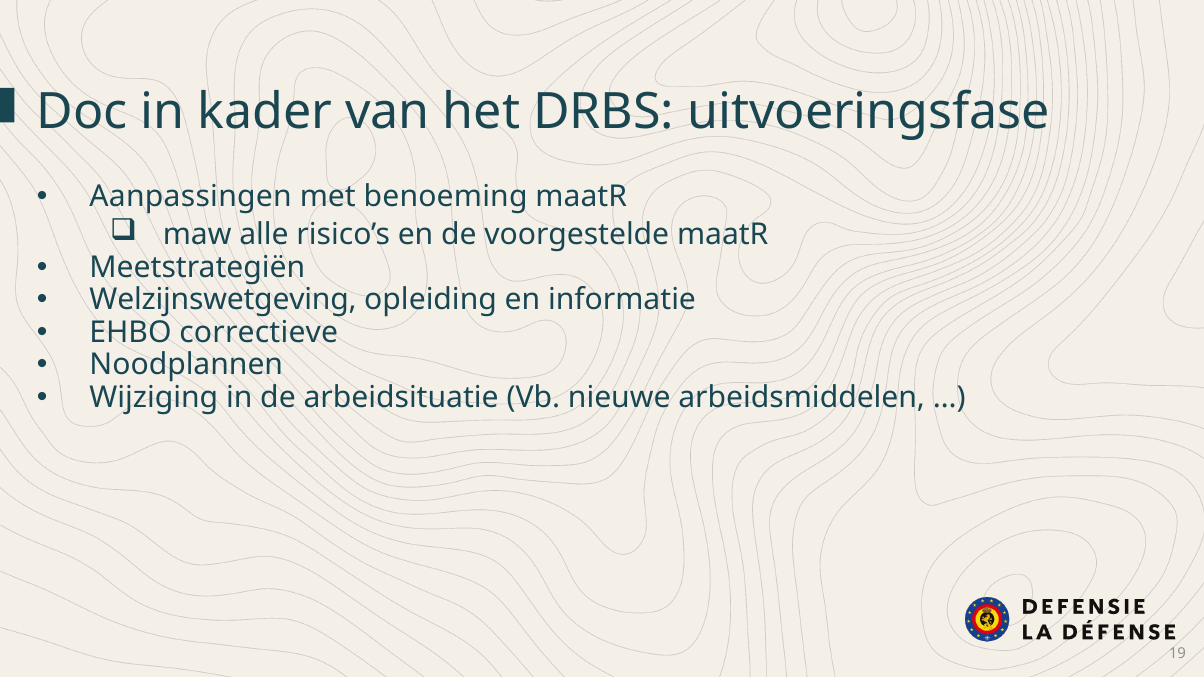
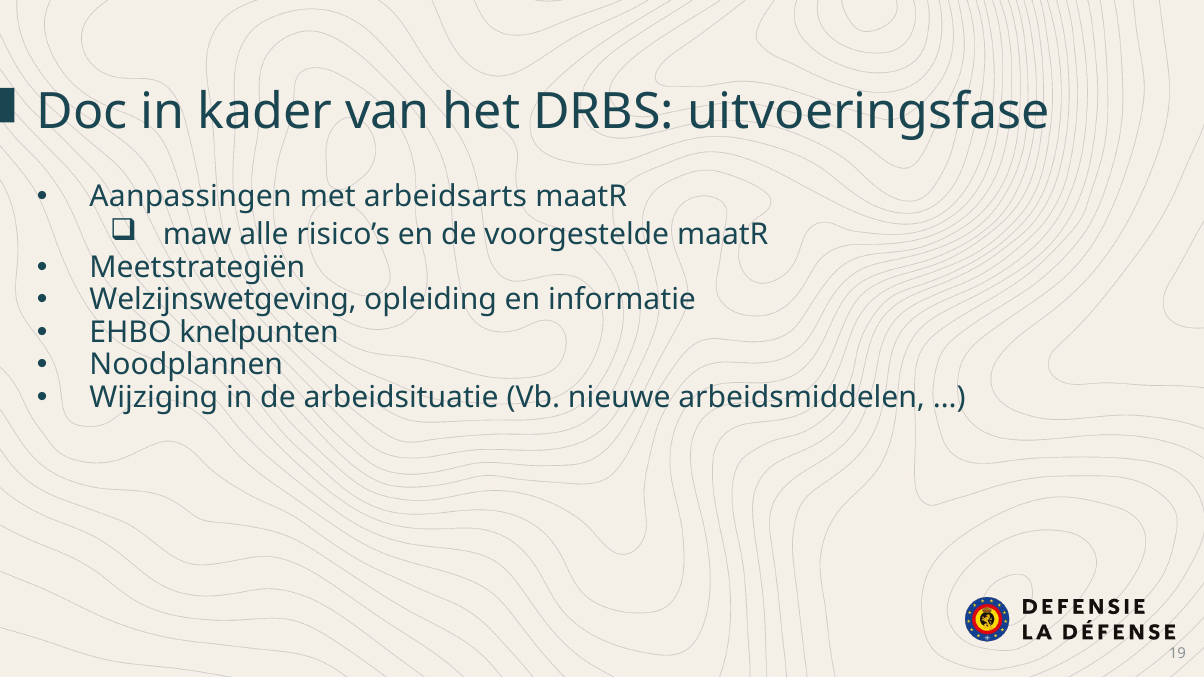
benoeming: benoeming -> arbeidsarts (446, 196)
correctieve: correctieve -> knelpunten (259, 333)
